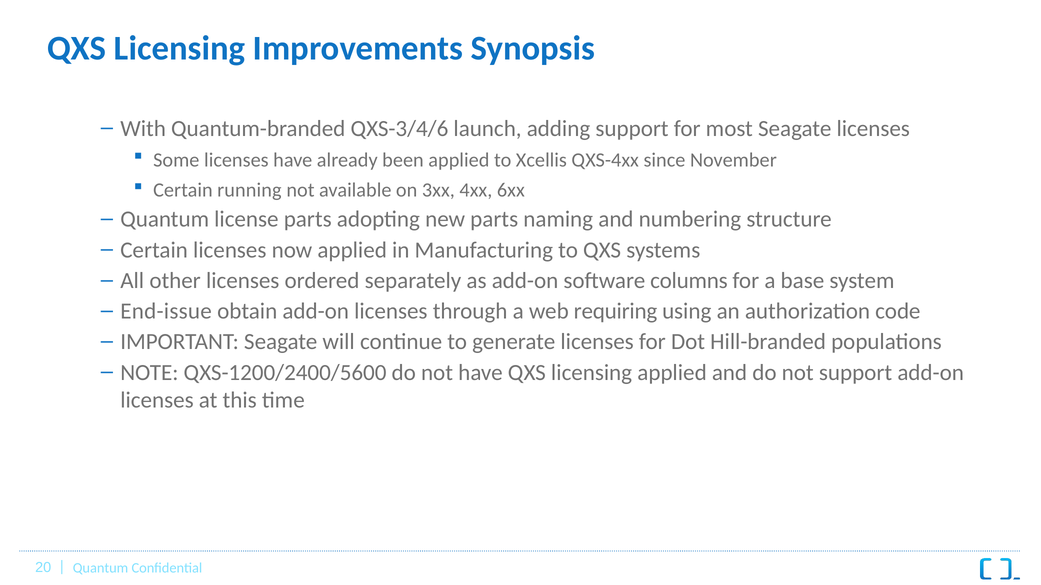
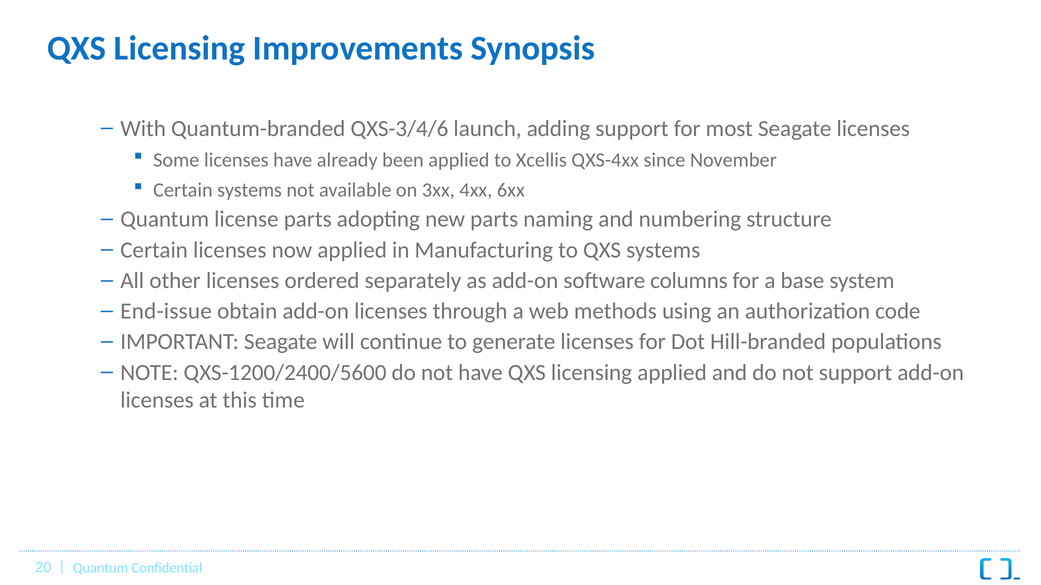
Certain running: running -> systems (250, 190)
requiring: requiring -> methods (615, 311)
